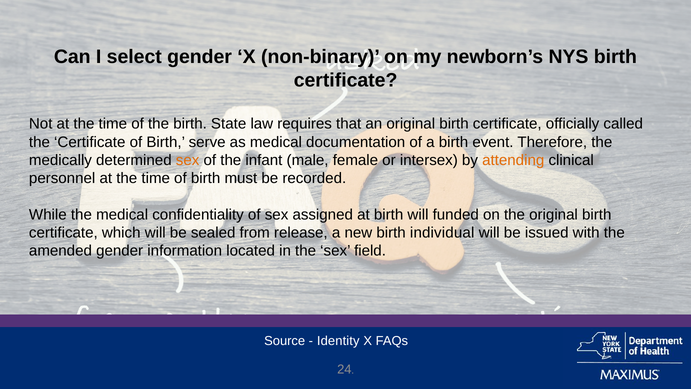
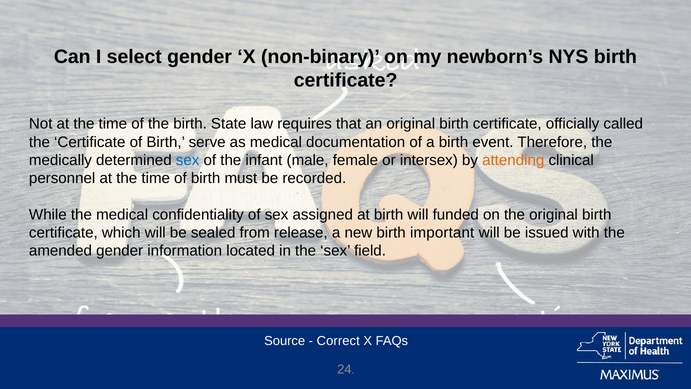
sex colour: orange -> blue (188, 160)
individual: individual -> important (442, 233)
Identity: Identity -> Correct (338, 341)
